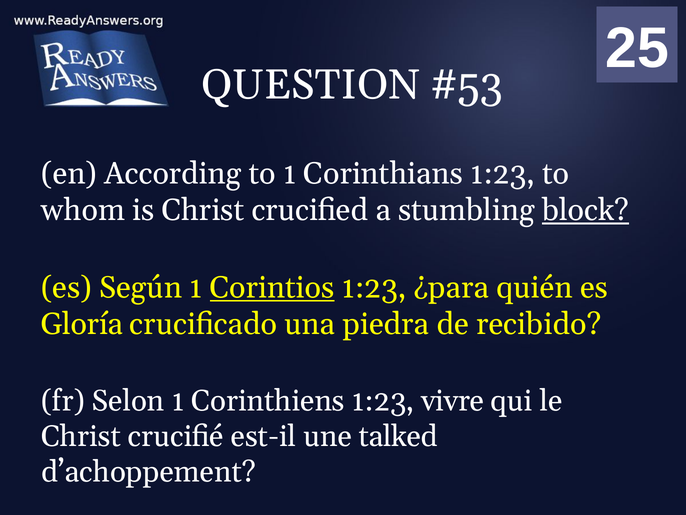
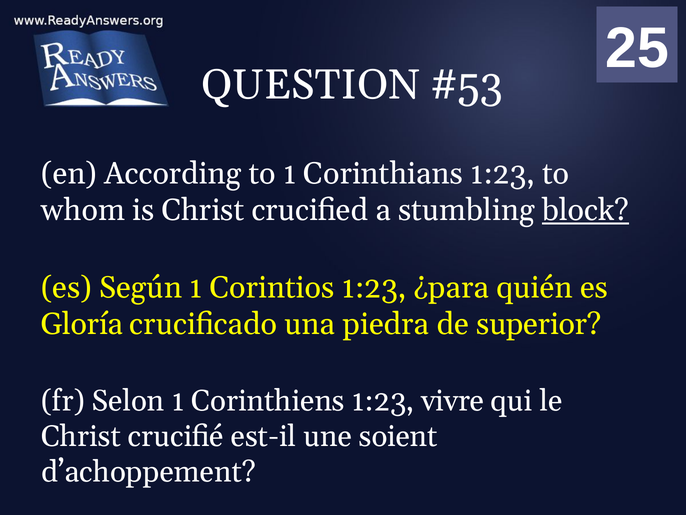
Corintios underline: present -> none (272, 287)
recibido: recibido -> superior (539, 324)
talked: talked -> soient (398, 436)
